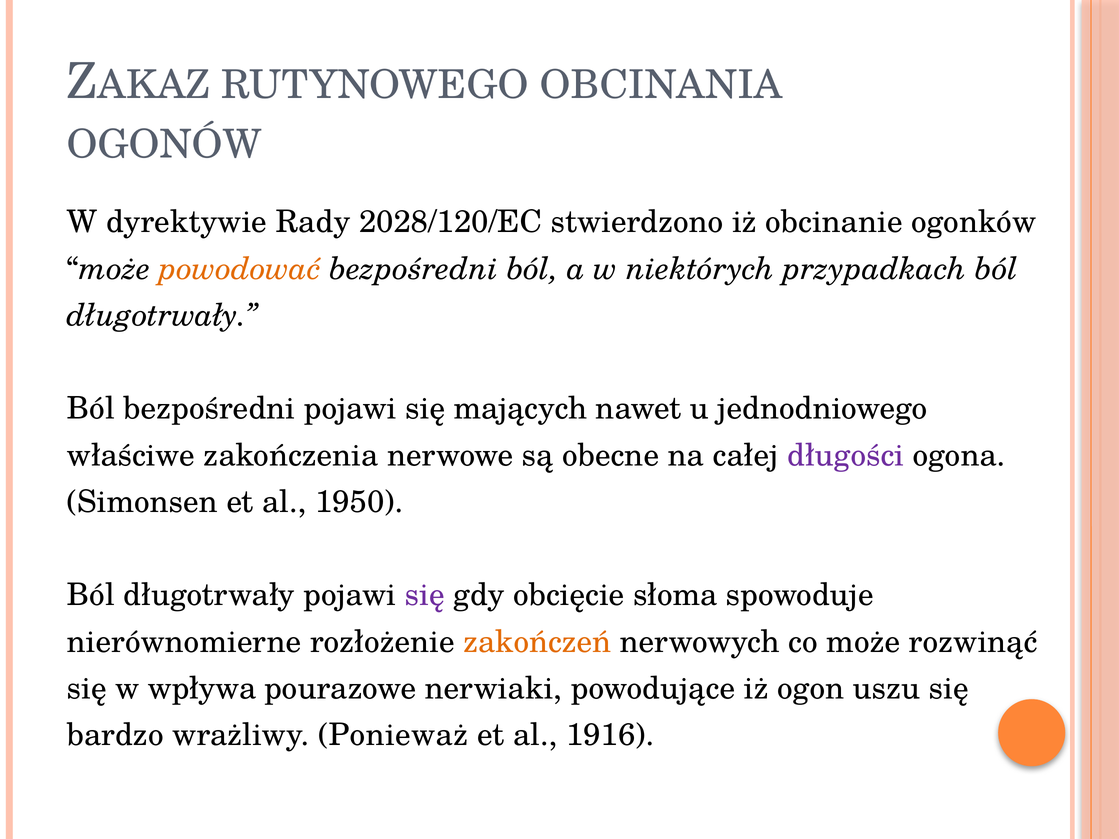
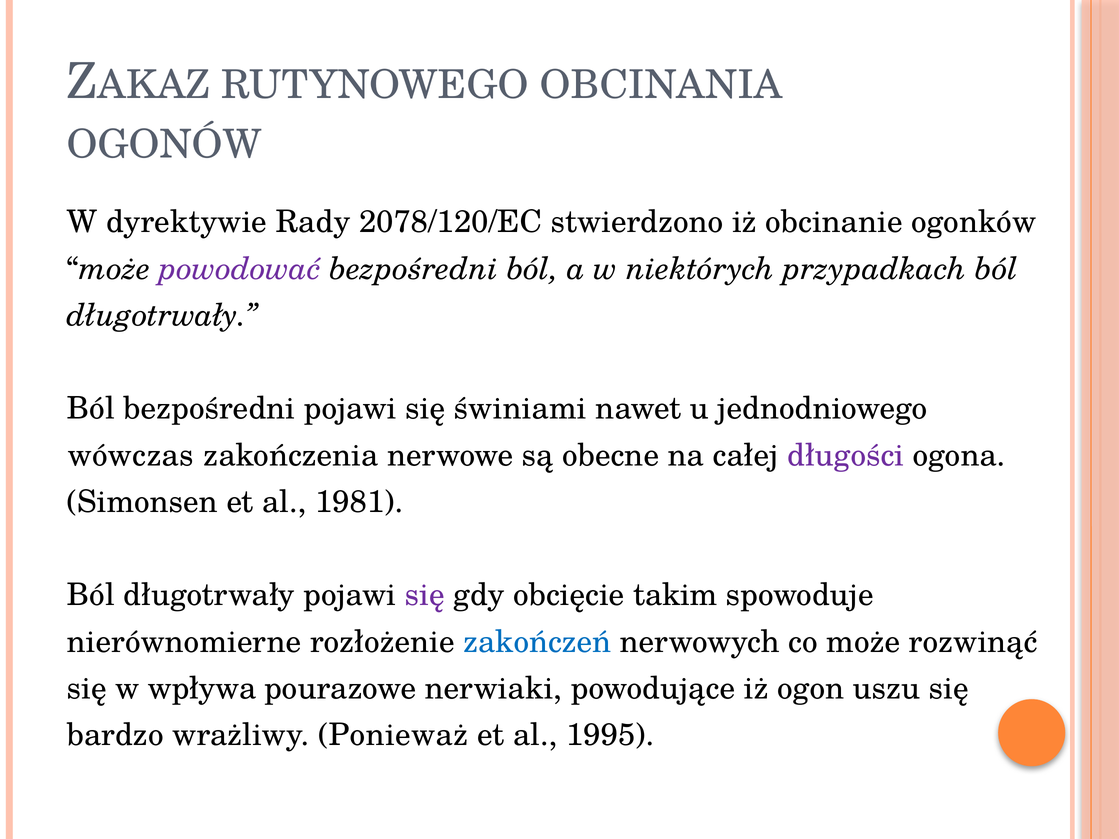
2028/120/EC: 2028/120/EC -> 2078/120/EC (451, 222)
powodować colour: orange -> purple (240, 269)
mających: mających -> świniami (520, 409)
właściwe: właściwe -> wówczas (131, 455)
1950: 1950 -> 1981 (359, 502)
słoma: słoma -> takim (675, 595)
zakończeń colour: orange -> blue (537, 642)
1916: 1916 -> 1995 (610, 735)
